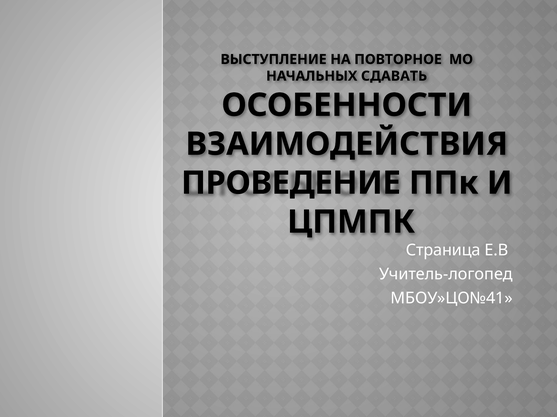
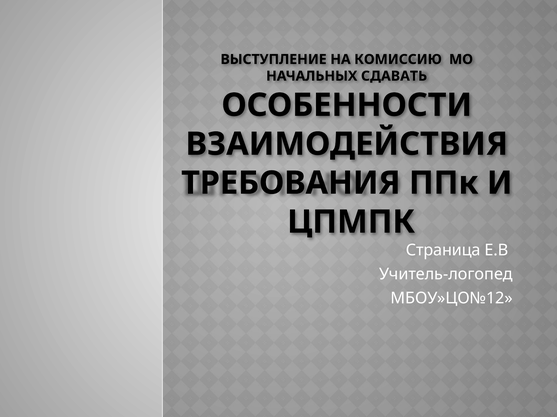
ПОВТОРНОЕ: ПОВТОРНОЕ -> КОМИССИЮ (398, 60)
ПРОВЕДЕНИЕ: ПРОВЕДЕНИЕ -> ТРЕБОВАНИЯ (291, 183)
МБОУ»ЦО№41: МБОУ»ЦО№41 -> МБОУ»ЦО№12 (452, 299)
